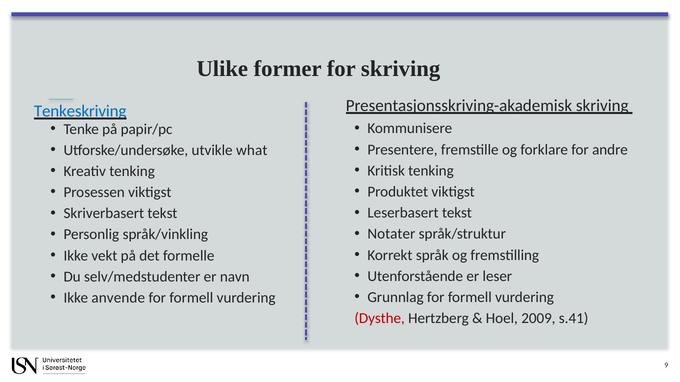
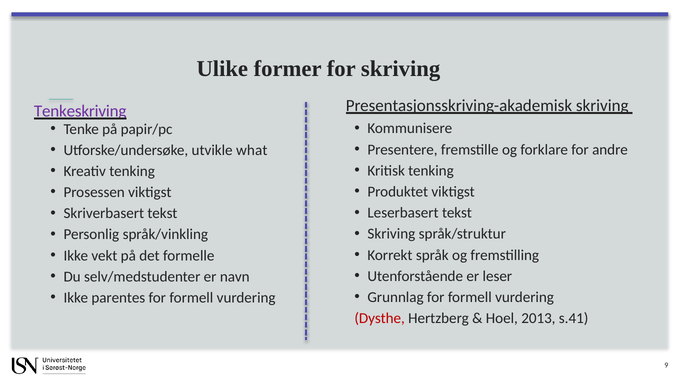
Tenkeskriving colour: blue -> purple (80, 111)
Notater: Notater -> Skriving (391, 234)
anvende: anvende -> parentes (118, 298)
2009: 2009 -> 2013 (538, 319)
